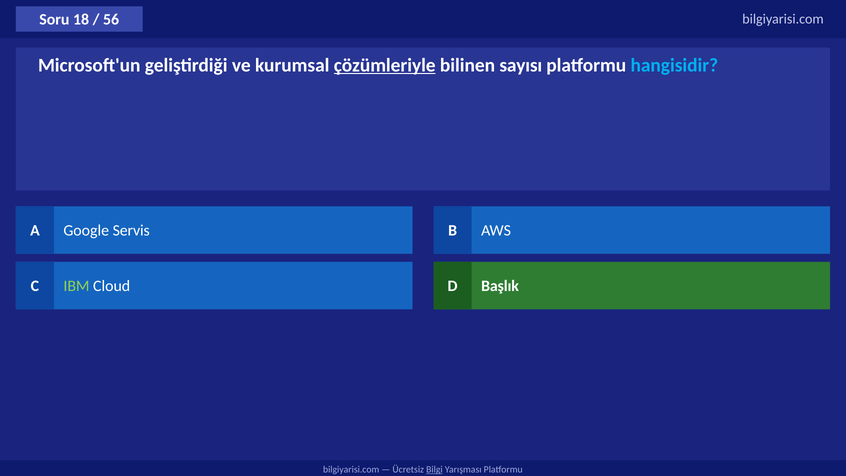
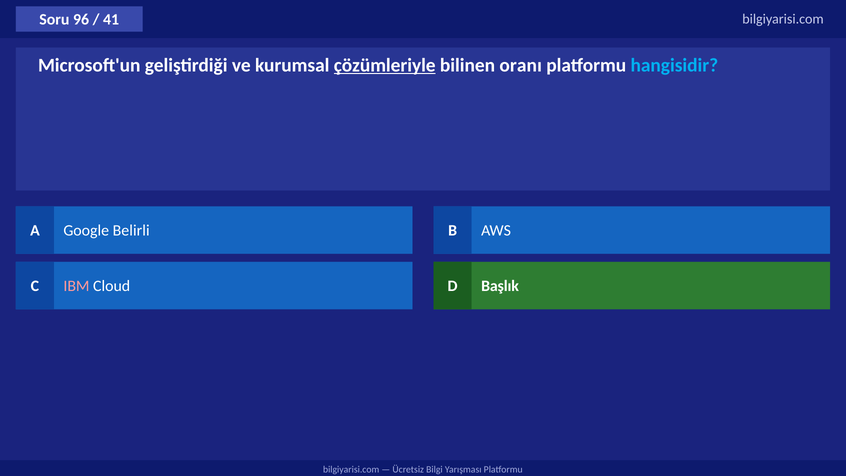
18: 18 -> 96 (81, 19)
56: 56 -> 41 (111, 19)
sayısı: sayısı -> oranı (521, 65)
Servis: Servis -> Belirli (131, 230)
IBM colour: light green -> pink (76, 286)
Bilgi underline: present -> none (434, 469)
